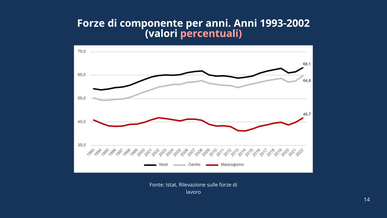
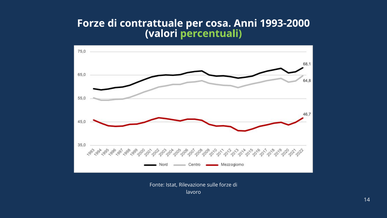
componente: componente -> contrattuale (151, 23)
per anni: anni -> cosa (218, 23)
1993-2002: 1993-2002 -> 1993-2000 (285, 23)
percentuali colour: pink -> light green (211, 34)
